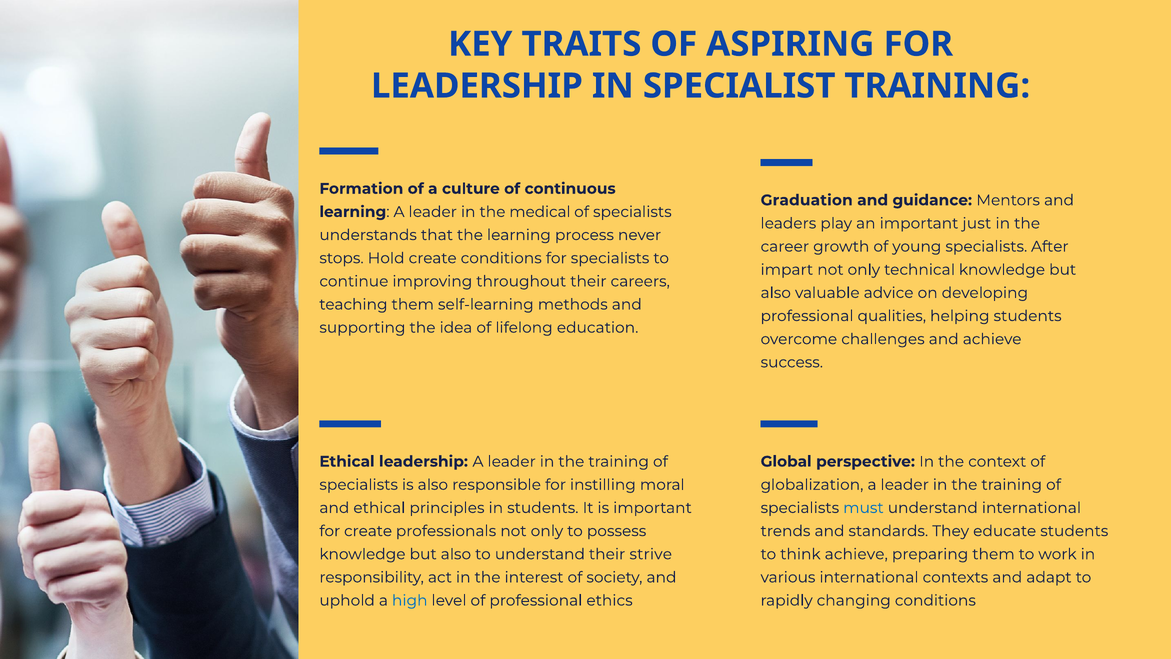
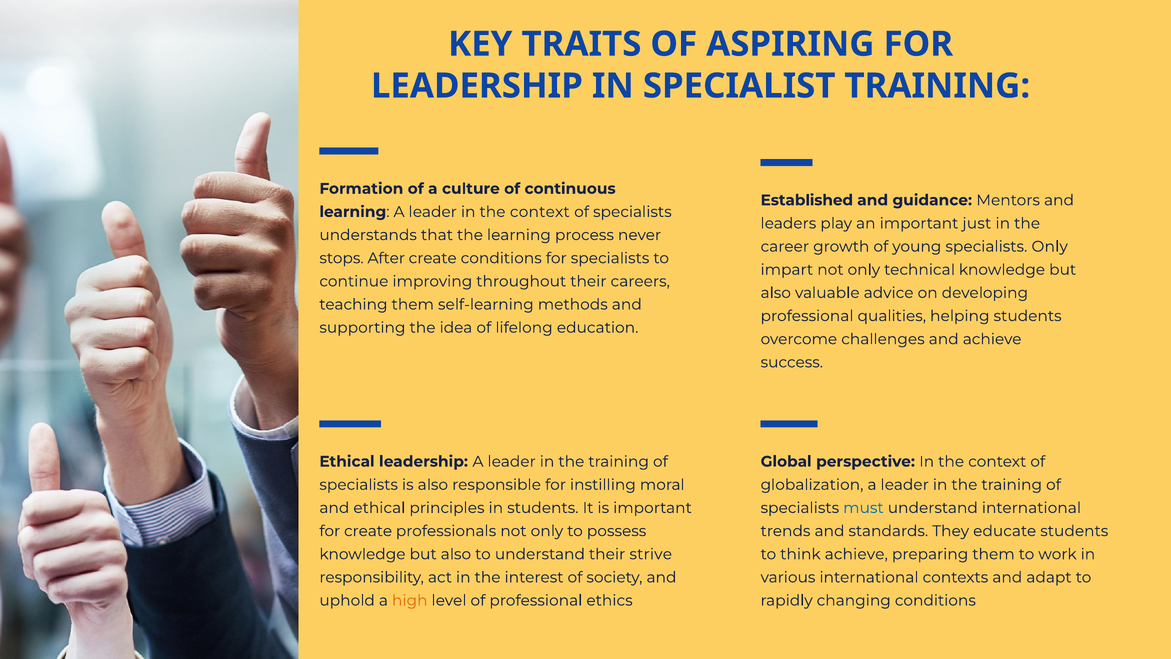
Graduation: Graduation -> Established (807, 200)
leader in the medical: medical -> context (540, 212)
specialists After: After -> Only (1050, 246)
Hold: Hold -> After (386, 258)
high colour: blue -> orange (410, 600)
